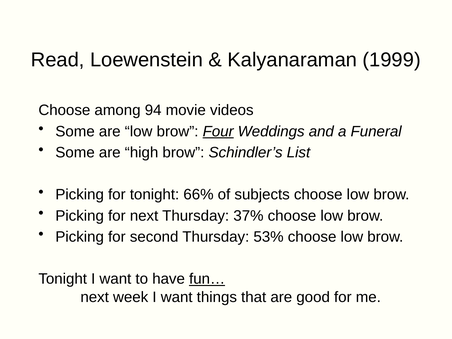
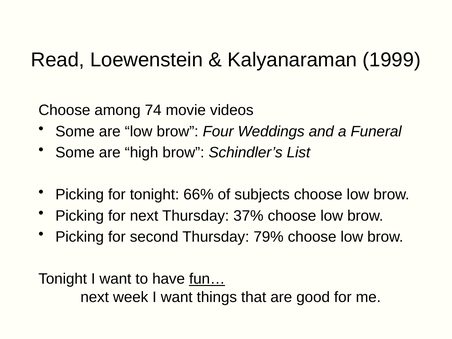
94: 94 -> 74 (153, 110)
Four underline: present -> none (218, 131)
53%: 53% -> 79% (269, 237)
